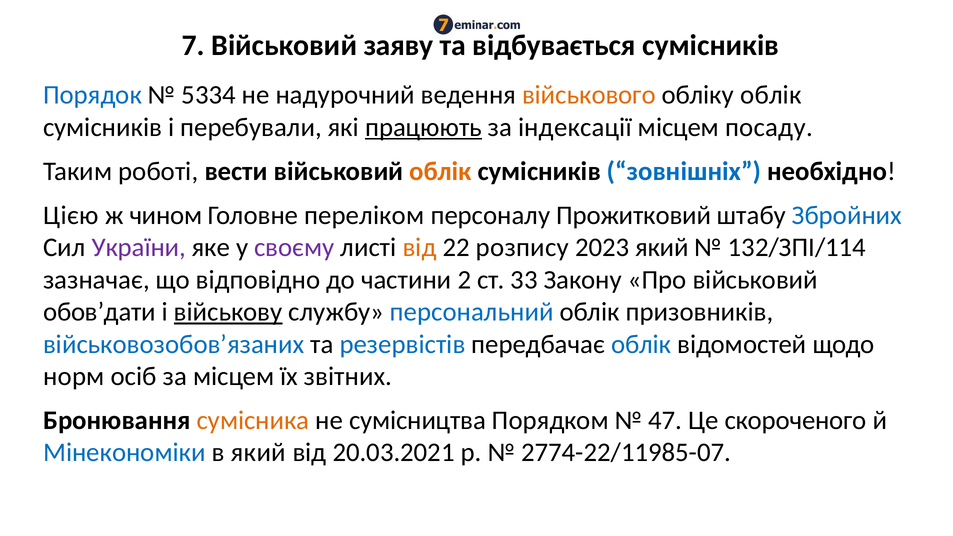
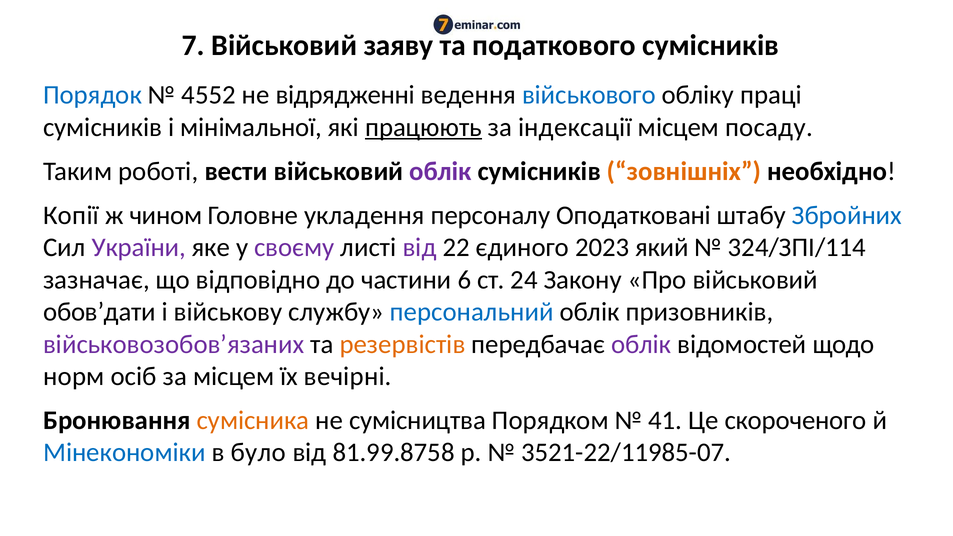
відбувається: відбувається -> податкового (554, 45)
5334: 5334 -> 4552 (209, 95)
надурочний: надурочний -> відрядженні (345, 95)
військового colour: orange -> blue (589, 95)
обліку облік: облік -> праці (771, 95)
перебували: перебували -> мінімальної (251, 127)
облік colour: orange -> purple (441, 171)
зовнішніх colour: blue -> orange (684, 171)
Цією: Цією -> Копії (71, 215)
переліком: переліком -> укладення (364, 215)
Прожитковий: Прожитковий -> Оподатковані (634, 215)
від colour: orange -> purple (420, 248)
розпису: розпису -> єдиного (522, 248)
132/ЗПІ/114: 132/ЗПІ/114 -> 324/ЗПІ/114 (797, 248)
2: 2 -> 6 (464, 280)
33: 33 -> 24 (524, 280)
військову underline: present -> none (228, 312)
військовозобов’язаних colour: blue -> purple (174, 344)
резервістів colour: blue -> orange (402, 344)
облік colour: blue -> purple (641, 344)
звітних: звітних -> вечірні (348, 376)
47: 47 -> 41 (665, 420)
в який: який -> було (258, 453)
20.03.2021: 20.03.2021 -> 81.99.8758 (394, 453)
2774-22/11985-07: 2774-22/11985-07 -> 3521-22/11985-07 (626, 453)
